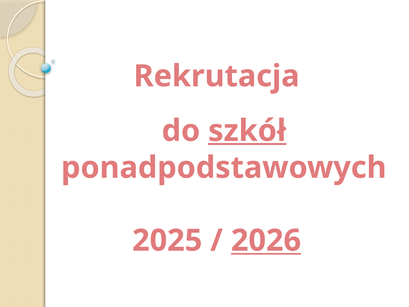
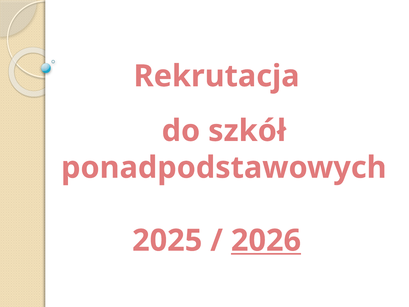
szkół underline: present -> none (247, 131)
